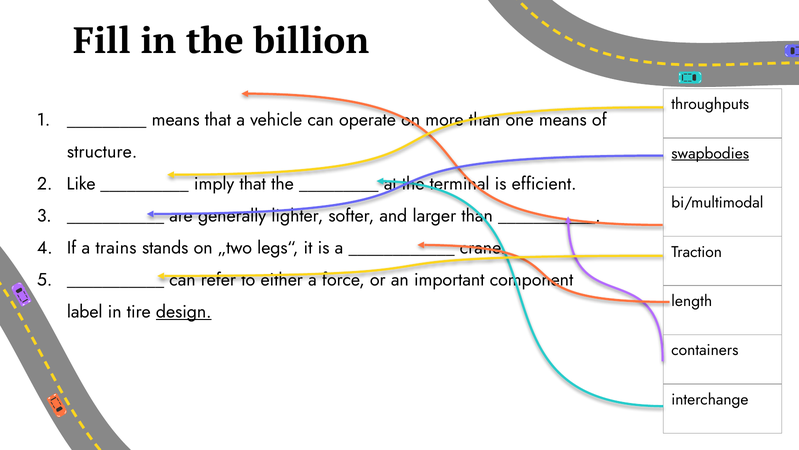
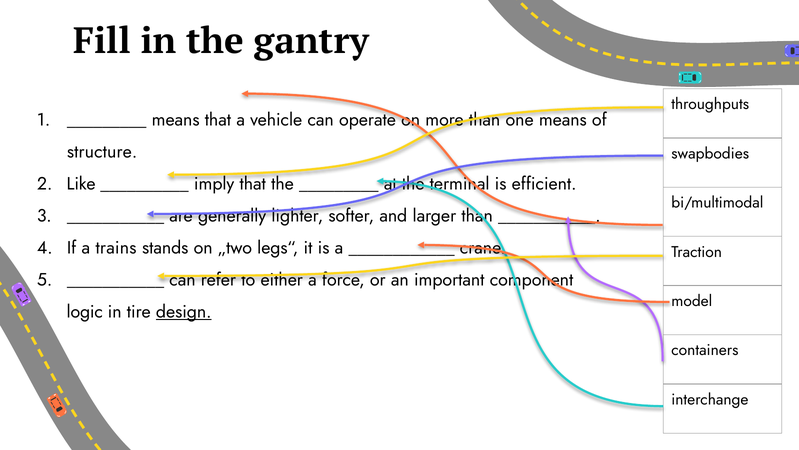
billion: billion -> gantry (311, 41)
swapbodies underline: present -> none (710, 153)
length: length -> model (692, 301)
label: label -> logic (85, 312)
